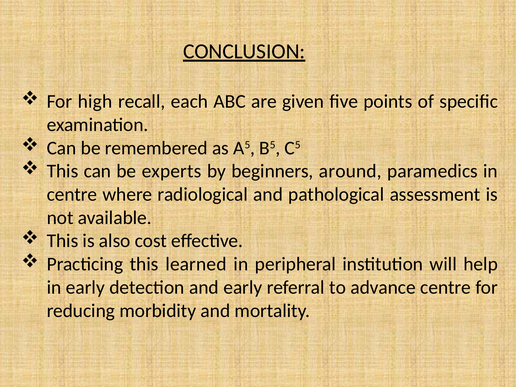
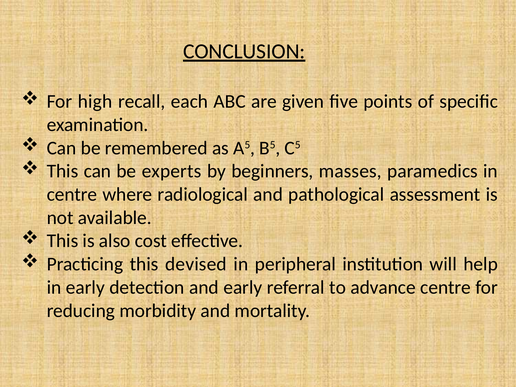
around: around -> masses (350, 171)
learned: learned -> devised (196, 264)
